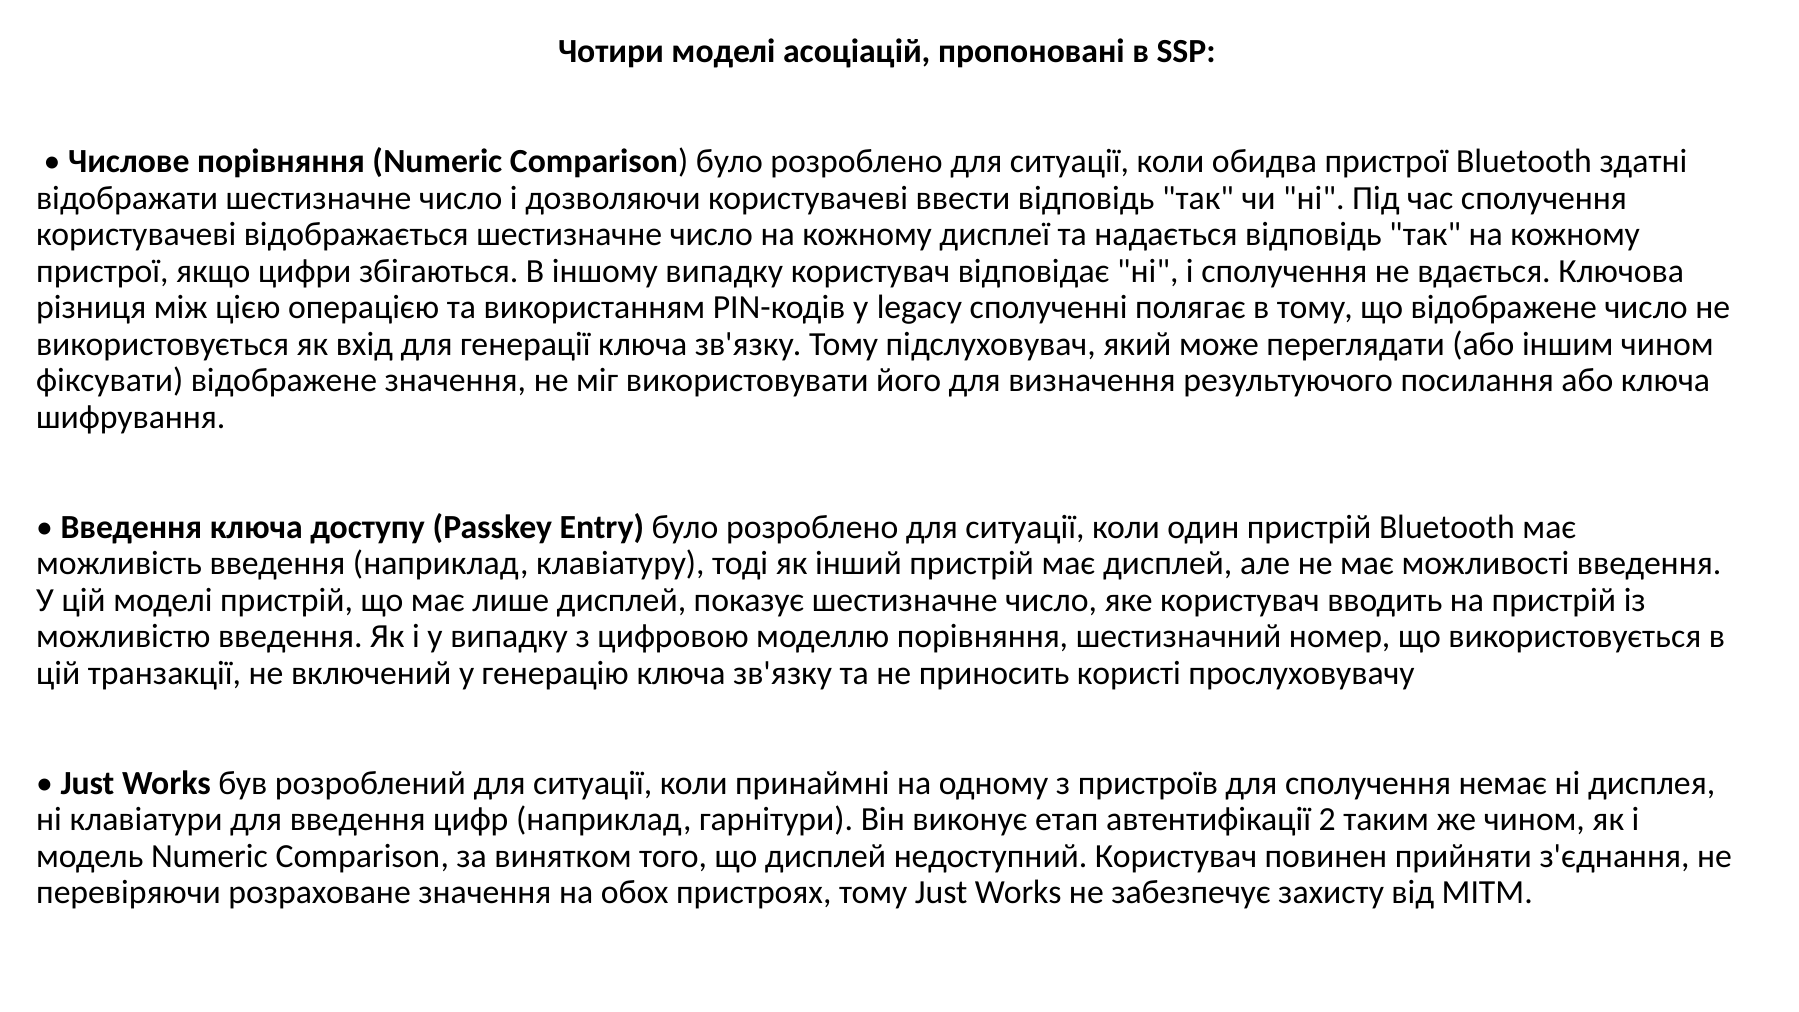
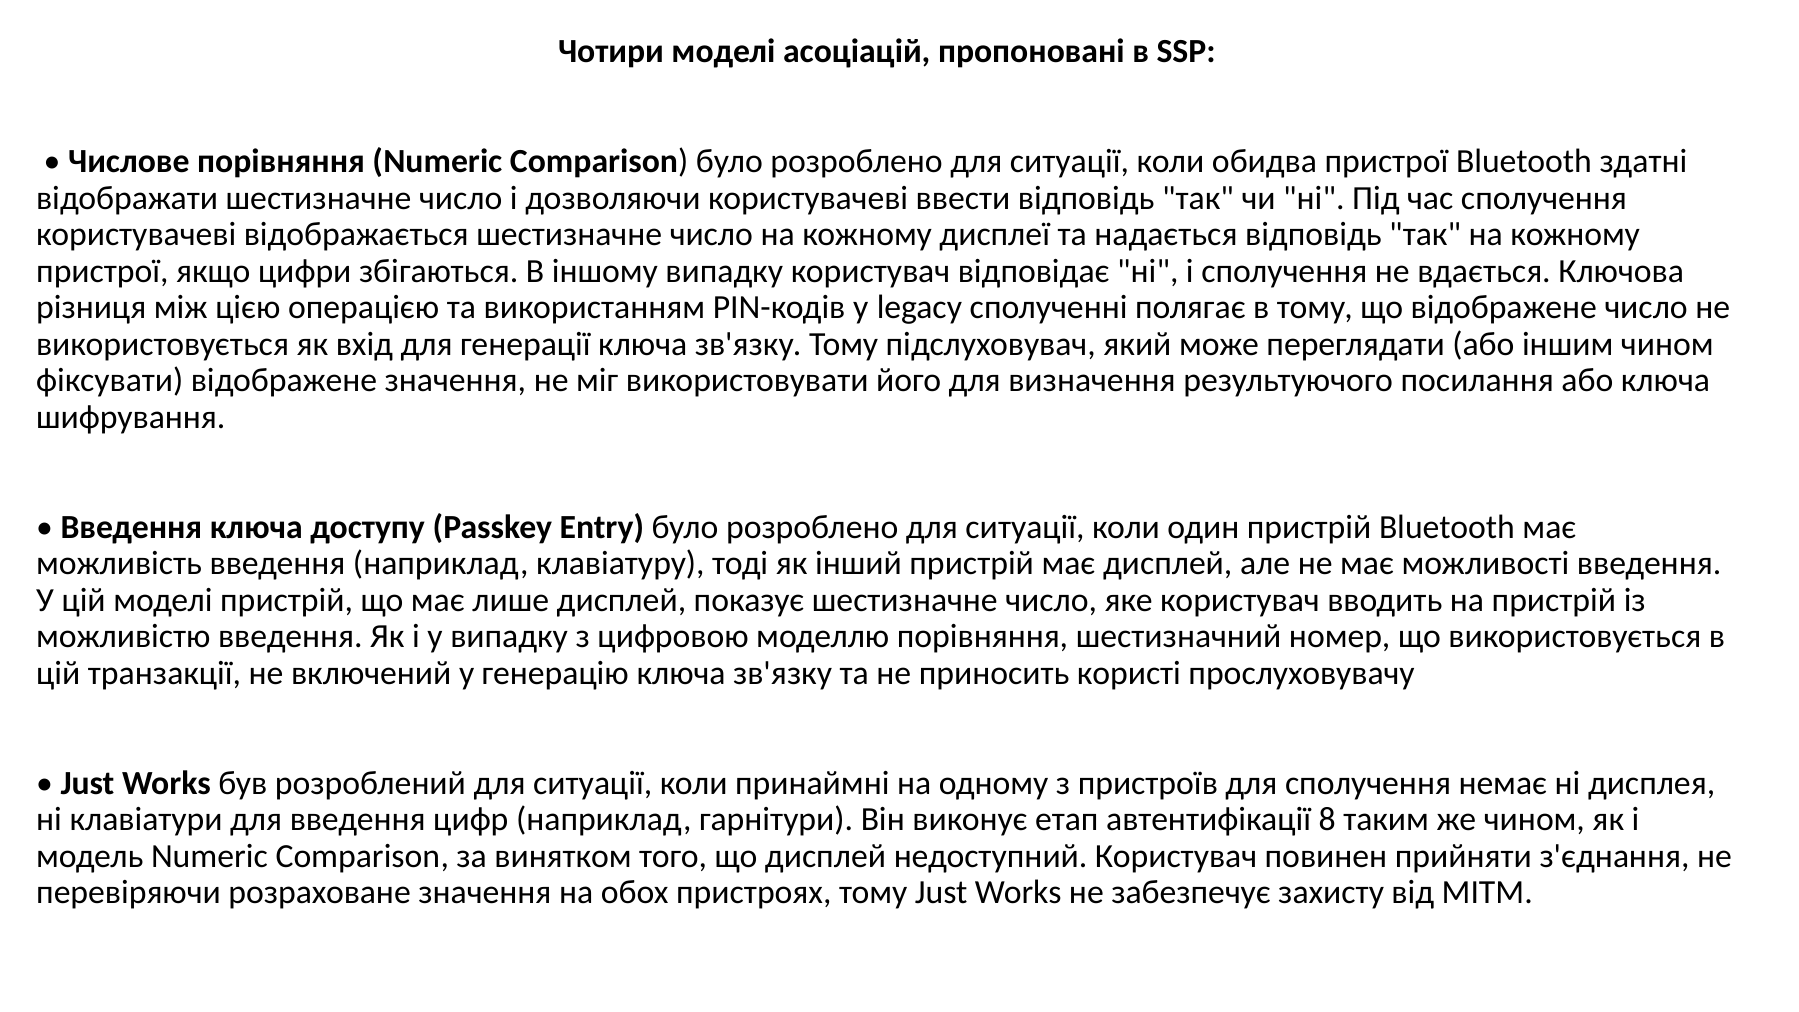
2: 2 -> 8 (1327, 820)
